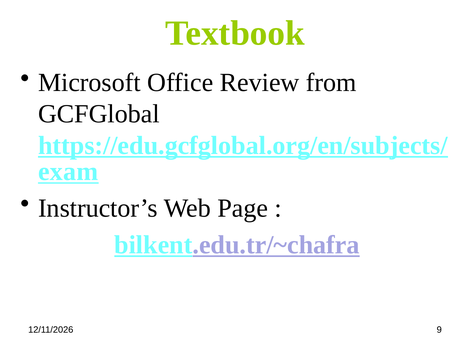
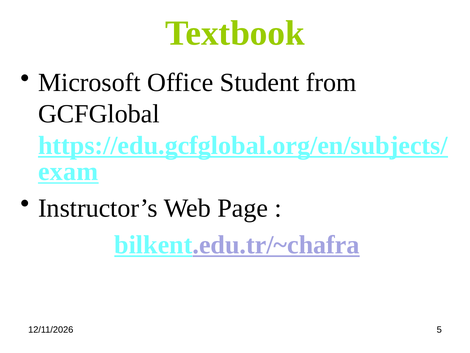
Review: Review -> Student (260, 83)
9: 9 -> 5 (439, 329)
